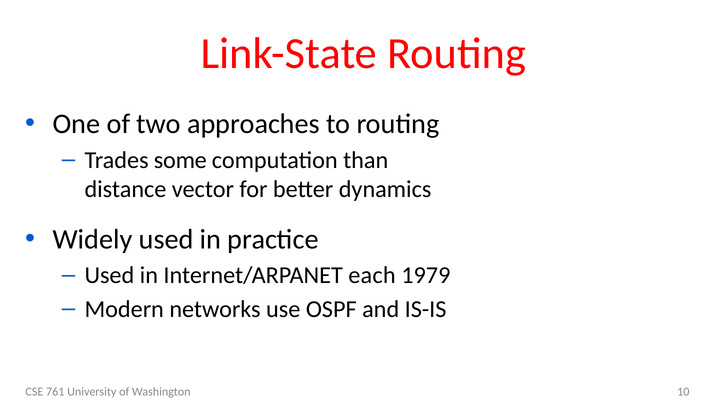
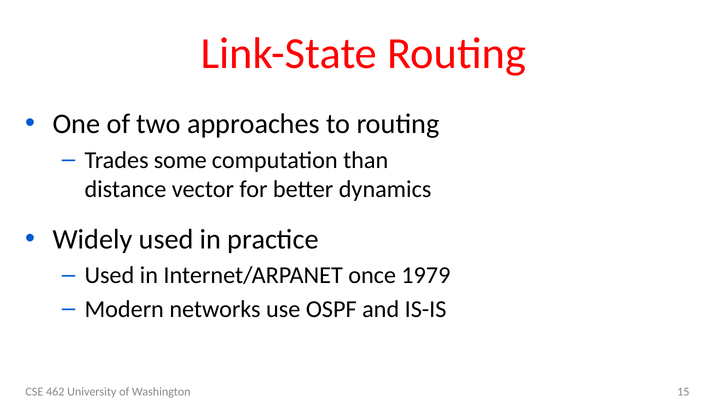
each: each -> once (372, 275)
761: 761 -> 462 (55, 392)
10: 10 -> 15 (683, 392)
